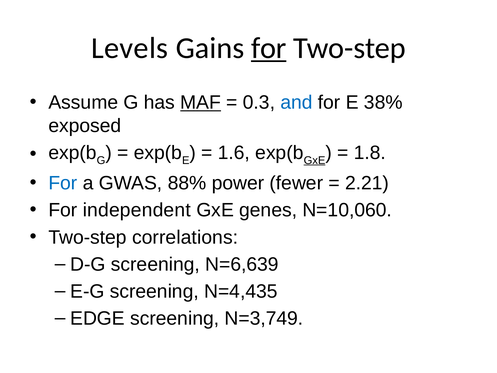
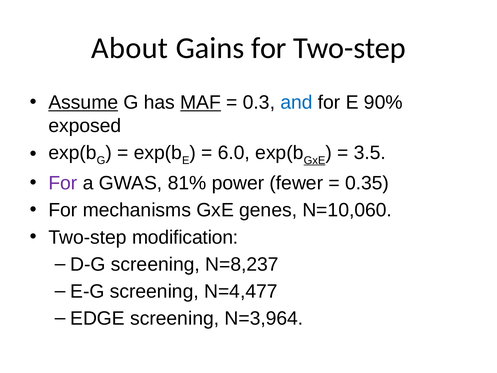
Levels: Levels -> About (130, 48)
for underline: present -> none (269, 48)
Assume underline: none -> present (83, 102)
38%: 38% -> 90% (383, 102)
1.6: 1.6 -> 6.0 (234, 153)
1.8: 1.8 -> 3.5 (370, 153)
For colour: blue -> purple (63, 183)
88%: 88% -> 81% (187, 183)
2.21: 2.21 -> 0.35 (367, 183)
independent: independent -> mechanisms (137, 210)
correlations: correlations -> modification (185, 237)
N=6,639: N=6,639 -> N=8,237 (242, 264)
N=4,435: N=4,435 -> N=4,477 (241, 291)
N=3,749: N=3,749 -> N=3,964 (264, 318)
